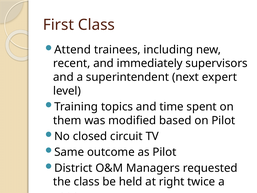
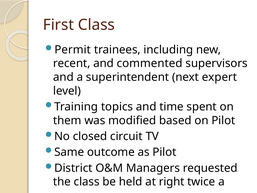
Attend: Attend -> Permit (73, 50)
immediately: immediately -> commented (150, 63)
